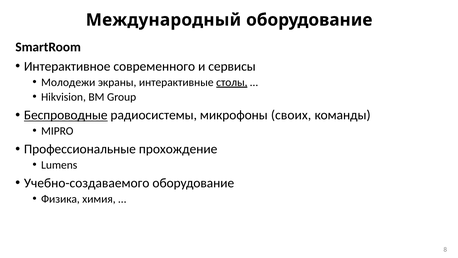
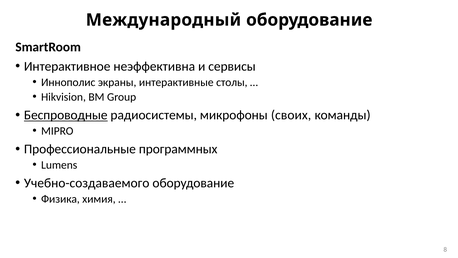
современного: современного -> неэффективна (154, 66)
Молодежи: Молодежи -> Иннополис (68, 82)
столы underline: present -> none (232, 82)
прохождение: прохождение -> программных (178, 149)
